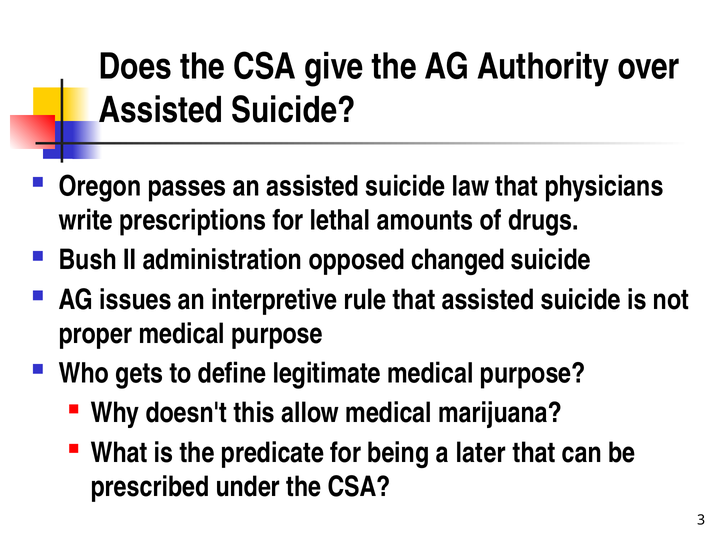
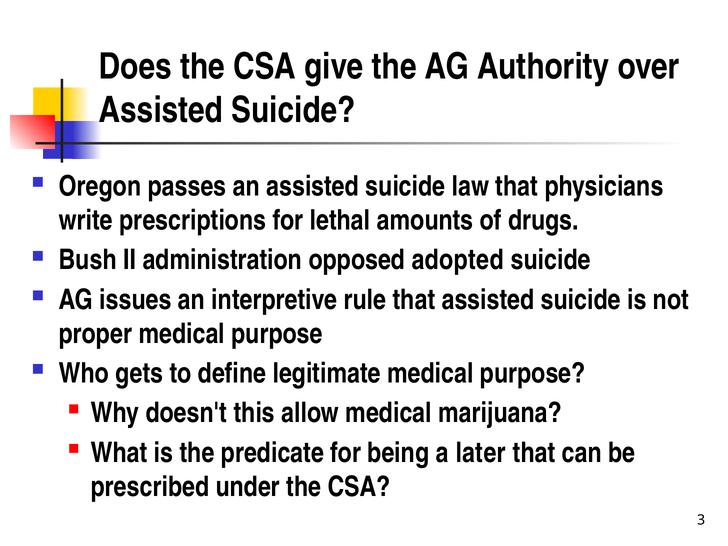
changed: changed -> adopted (458, 260)
